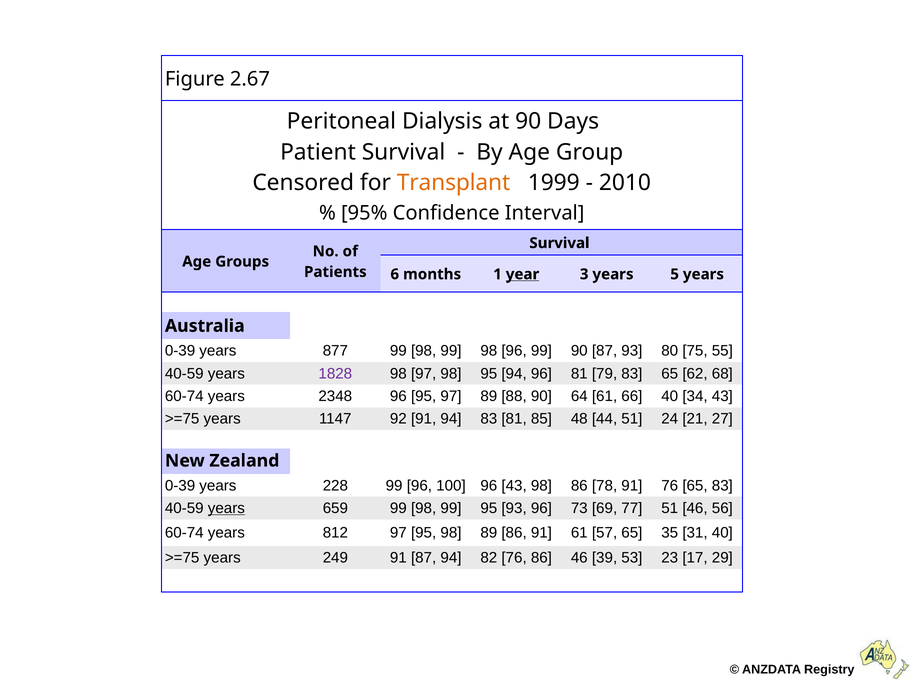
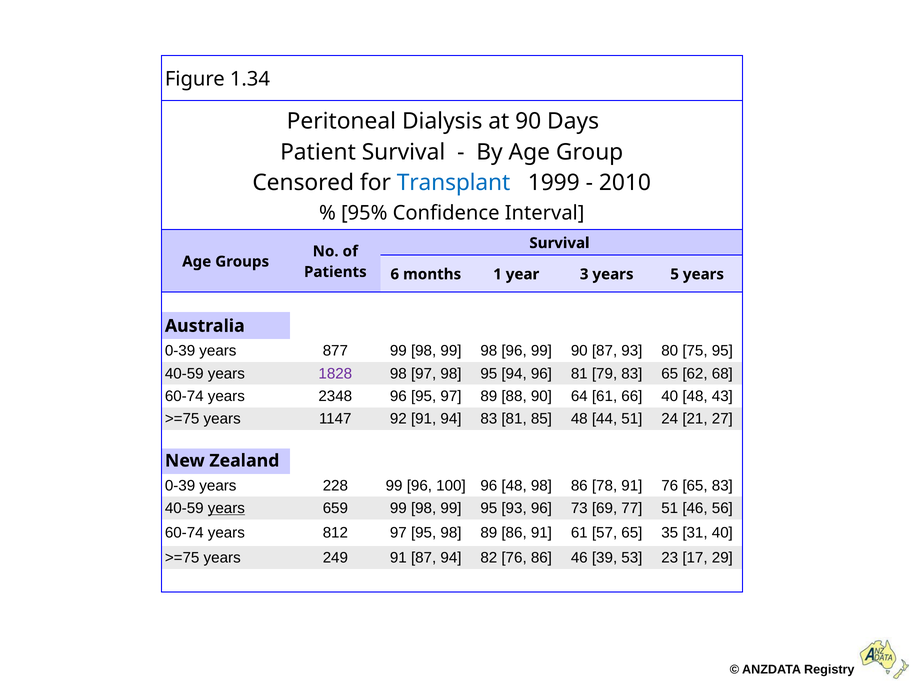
2.67: 2.67 -> 1.34 (250, 79)
Transplant colour: orange -> blue (454, 183)
year underline: present -> none (523, 274)
75 55: 55 -> 95 (722, 351)
40 34: 34 -> 48 (695, 396)
96 43: 43 -> 48 (514, 486)
